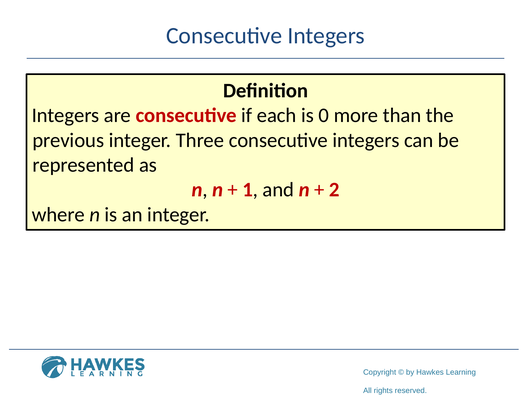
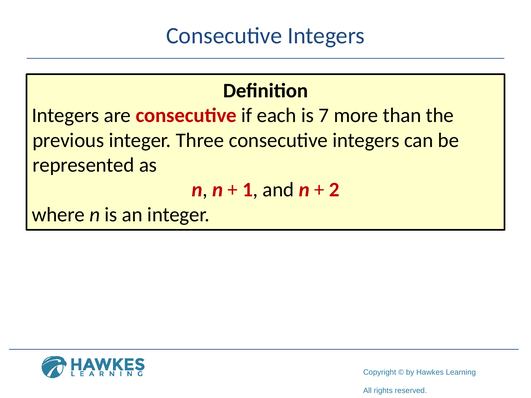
0: 0 -> 7 (324, 116)
